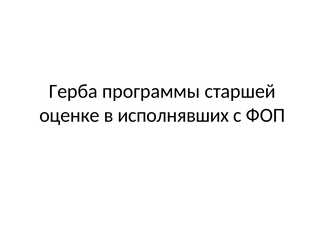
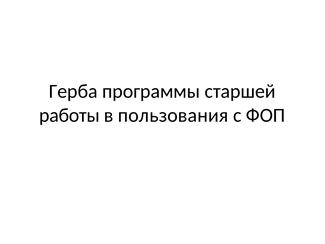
оценке: оценке -> работы (69, 115)
исполнявших: исполнявших -> пользования (173, 115)
